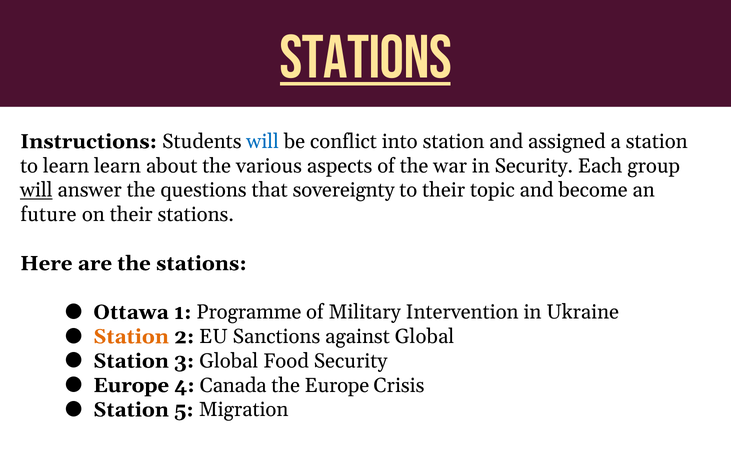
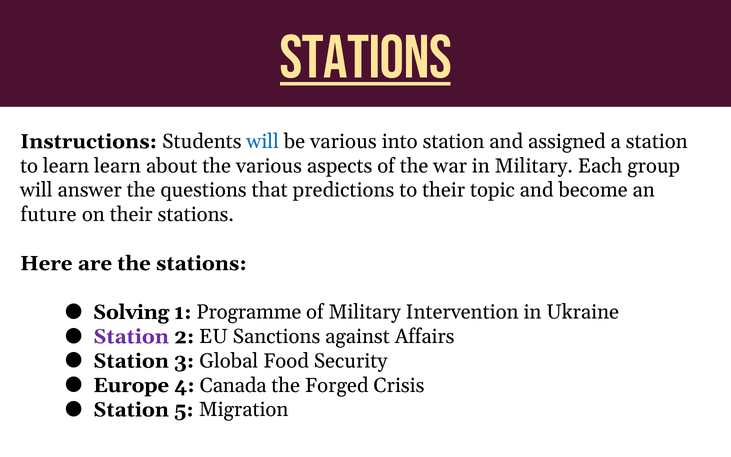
be conflict: conflict -> various (343, 141)
in Security: Security -> Military (534, 166)
will underline: present -> none (36, 190)
sovereignty: sovereignty -> predictions (343, 190)
Ottawa: Ottawa -> Solving (131, 312)
Station colour: orange -> purple (131, 336)
against Global: Global -> Affairs (425, 336)
the Europe: Europe -> Forged (337, 385)
